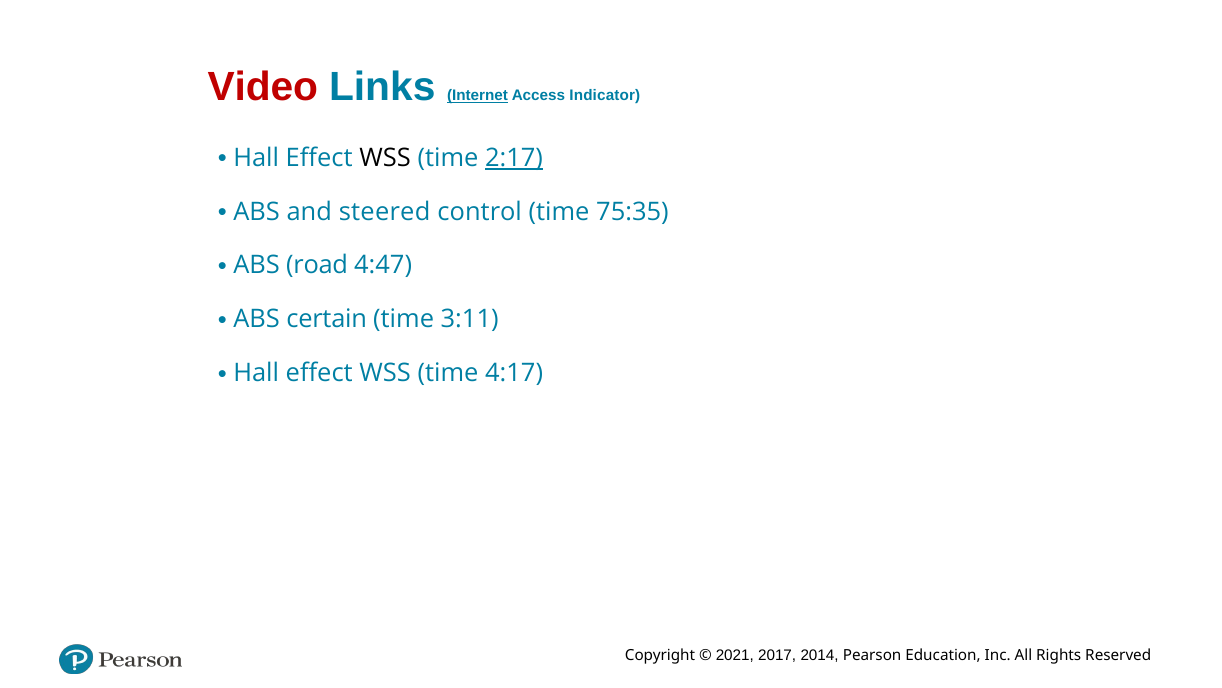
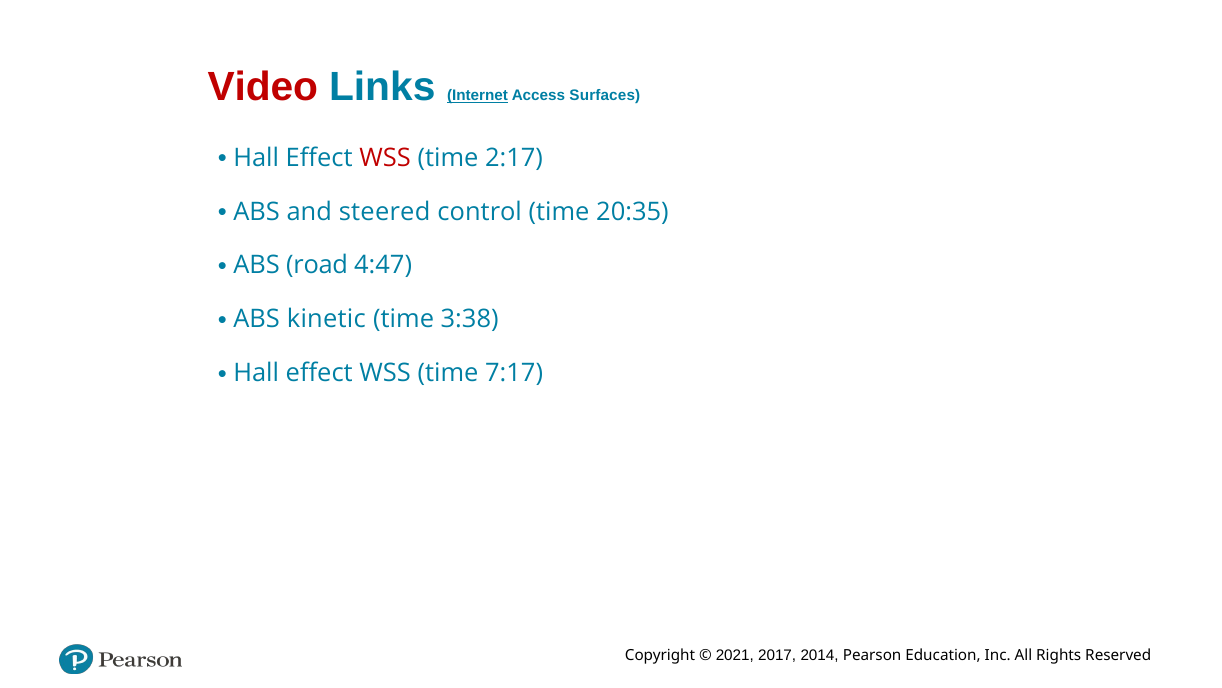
Indicator: Indicator -> Surfaces (605, 96)
WSS colour: black -> red (385, 158)
2:17 underline: present -> none (514, 158)
75:35: 75:35 -> 20:35 (632, 212)
certain: certain -> kinetic (326, 319)
3:11: 3:11 -> 3:38 (470, 319)
4:17: 4:17 -> 7:17 (514, 373)
